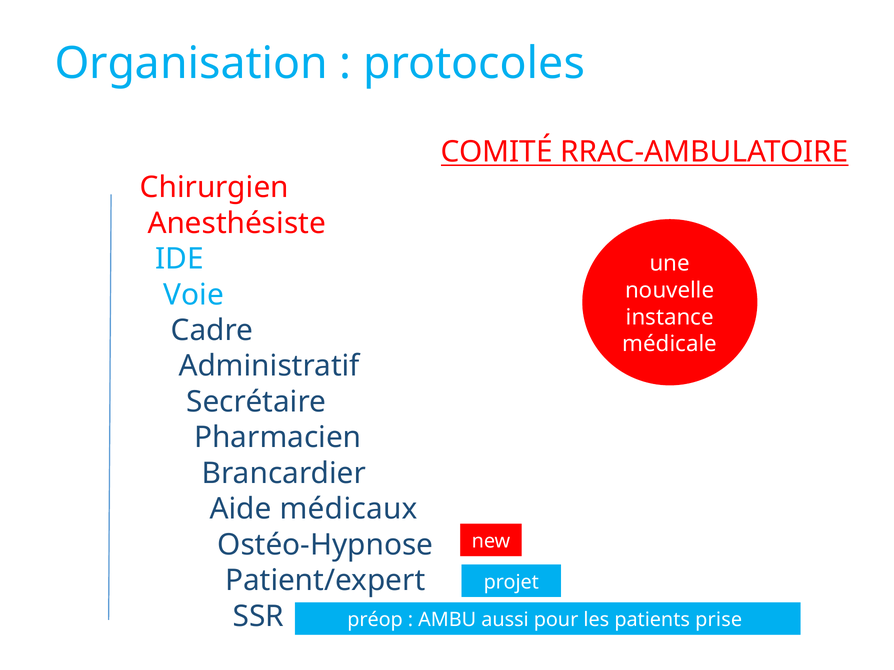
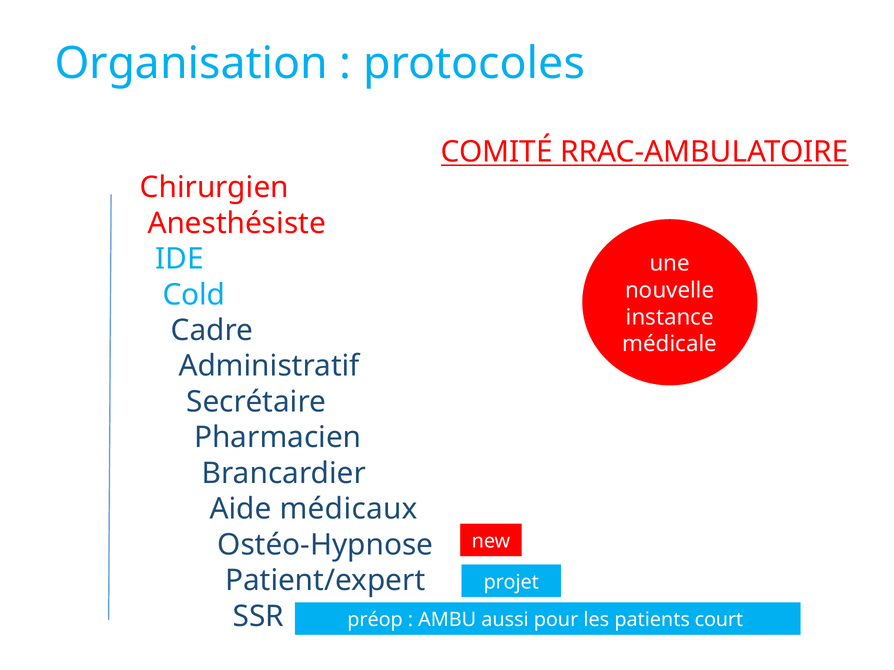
Voie: Voie -> Cold (194, 295)
prise: prise -> court (719, 620)
